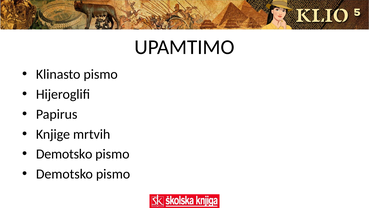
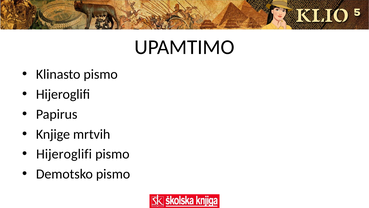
Demotsko: Demotsko -> Hijeroglifi (64, 154)
